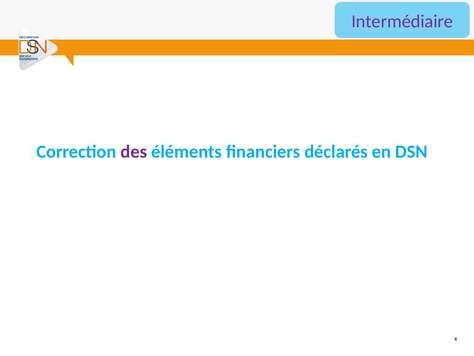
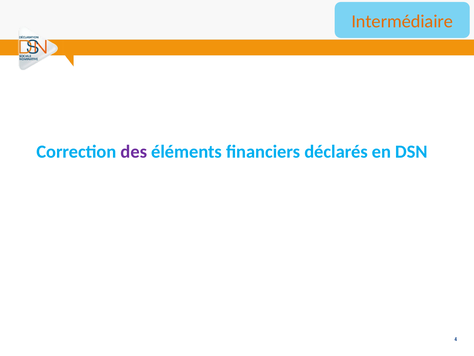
Intermédiaire colour: purple -> orange (402, 21)
